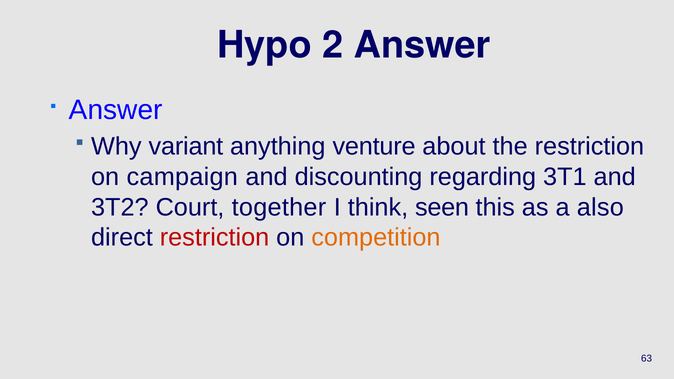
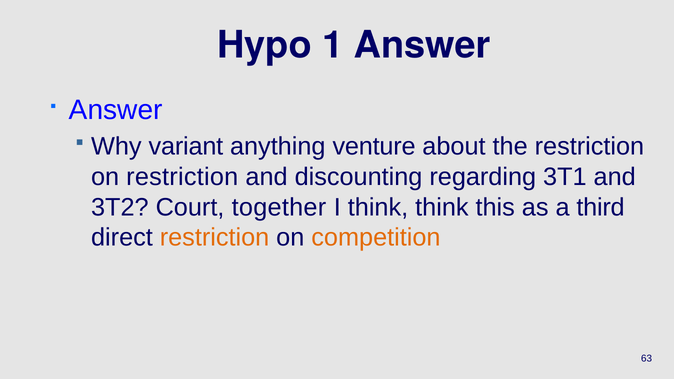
2: 2 -> 1 (333, 45)
on campaign: campaign -> restriction (182, 177)
think seen: seen -> think (442, 207)
also: also -> third (601, 207)
restriction colour: red -> orange (215, 238)
